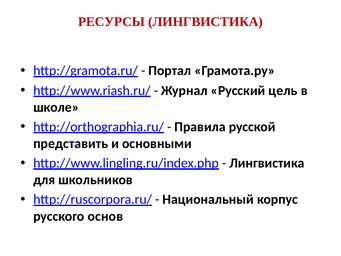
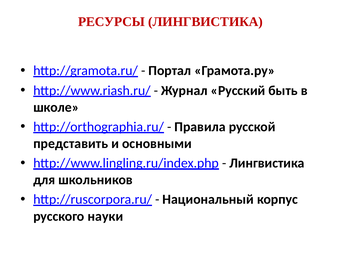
цель: цель -> быть (283, 90)
основ: основ -> науки (105, 216)
